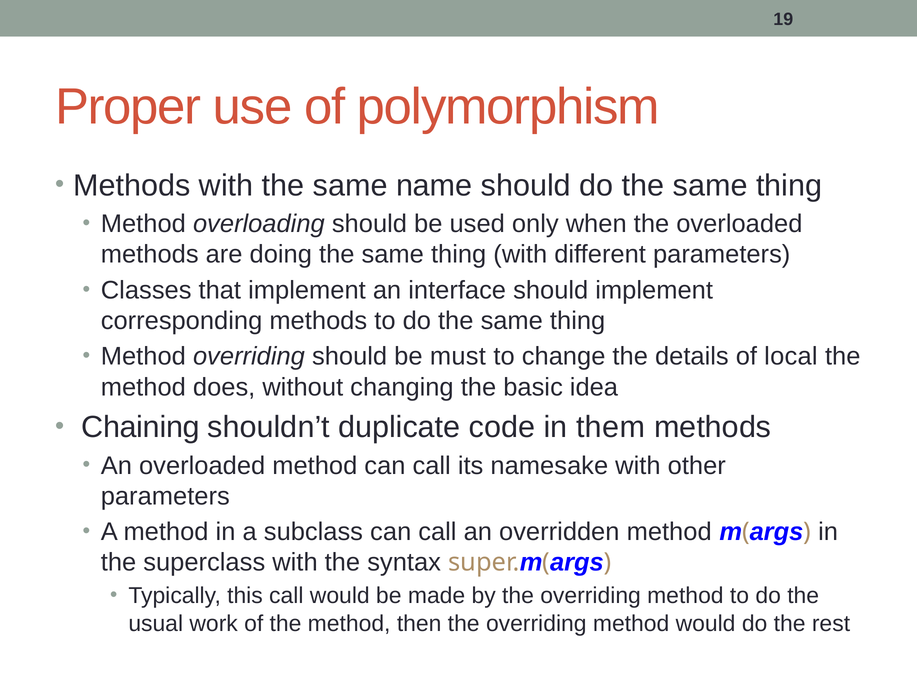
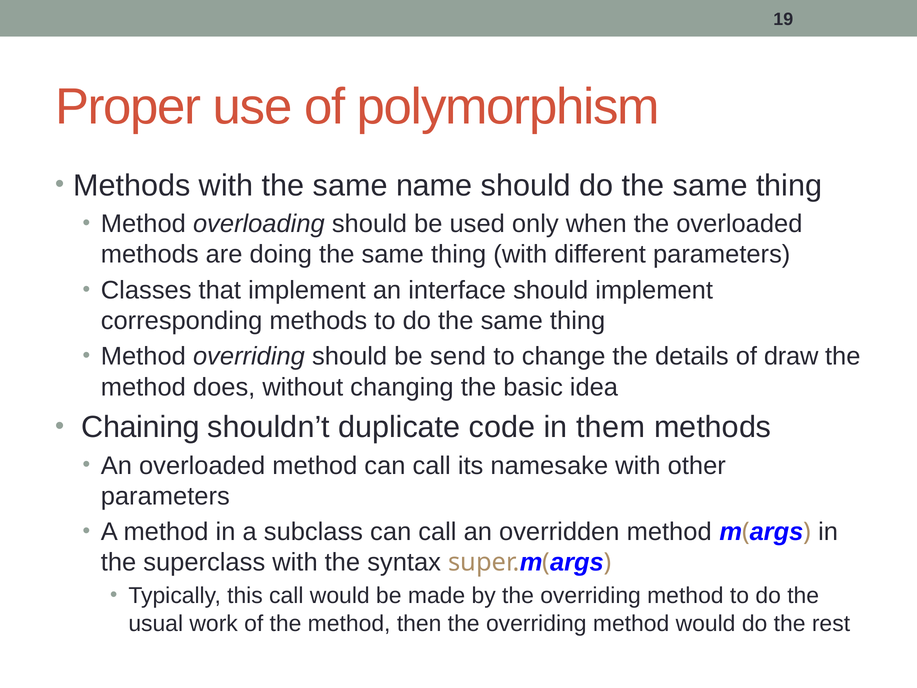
must: must -> send (458, 356)
local: local -> draw (791, 356)
